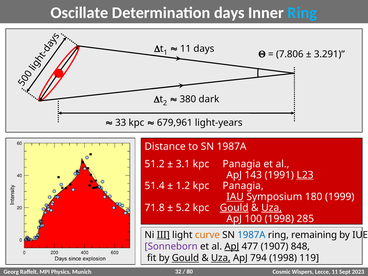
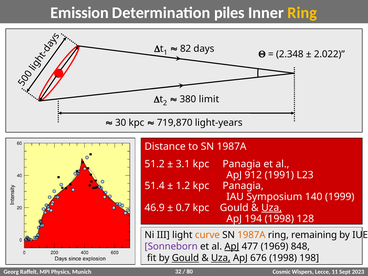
Oscillate: Oscillate -> Emission (80, 13)
Determination days: days -> piles (229, 13)
Ring colour: light blue -> yellow (302, 13)
11: 11 -> 82 (186, 49)
7.806: 7.806 -> 2.348 (290, 54)
3.291: 3.291 -> 2.022 (329, 54)
dark: dark -> limit (209, 99)
33: 33 -> 30 (121, 123)
679,961: 679,961 -> 719,870 (175, 123)
143: 143 -> 912 (253, 175)
L23 underline: present -> none (305, 175)
IAU underline: present -> none (235, 197)
180: 180 -> 140 (314, 197)
71.8: 71.8 -> 46.9 (155, 208)
5.2: 5.2 -> 0.7 (183, 208)
Gould underline: present -> none (234, 208)
100: 100 -> 194 (253, 219)
285: 285 -> 128 (305, 219)
III underline: present -> none (163, 235)
1987A colour: blue -> orange (251, 235)
1907: 1907 -> 1969 (274, 246)
794: 794 -> 676 (258, 258)
119: 119 -> 198 (309, 258)
